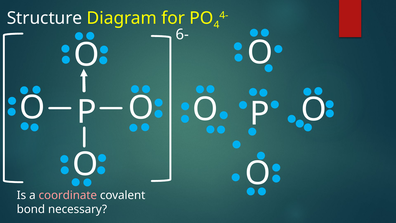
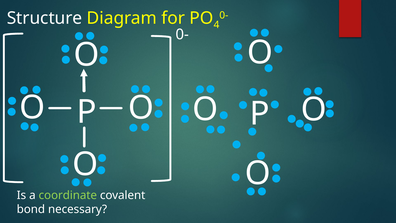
4-: 4- -> 0- (224, 15)
6-: 6- -> 0- (182, 34)
coordinate colour: pink -> light green (68, 195)
